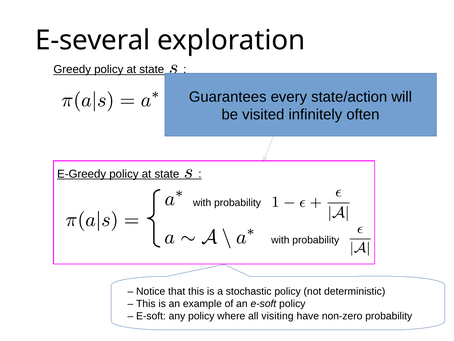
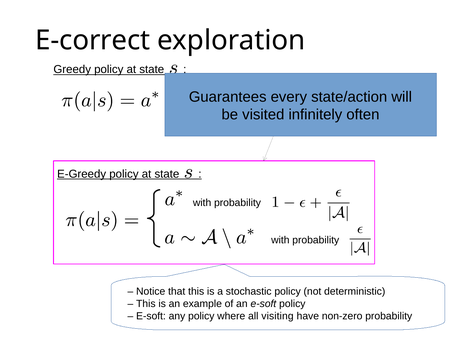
E-several: E-several -> E-correct (93, 40)
